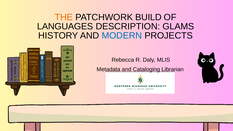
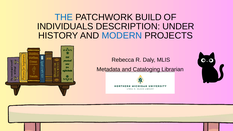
THE colour: orange -> blue (64, 17)
LANGUAGES: LANGUAGES -> INDIVIDUALS (65, 26)
GLAMS: GLAMS -> UNDER (178, 26)
